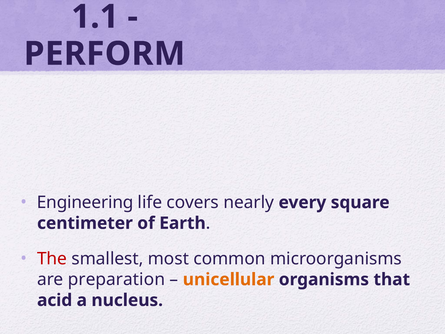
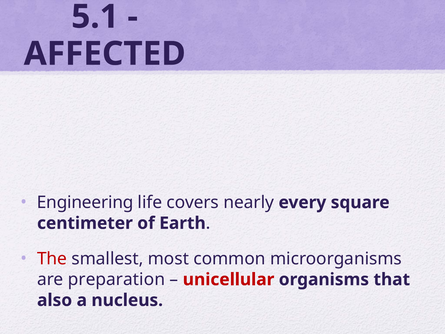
1.1: 1.1 -> 5.1 (95, 17)
PERFORM: PERFORM -> AFFECTED (105, 54)
unicellular colour: orange -> red (229, 279)
acid: acid -> also (55, 300)
